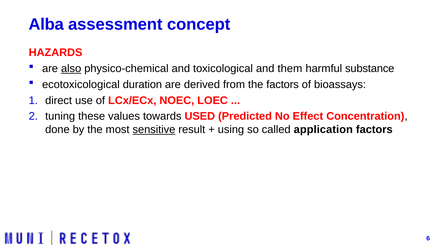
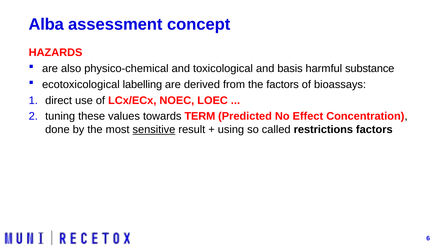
also underline: present -> none (71, 69)
them: them -> basis (290, 69)
duration: duration -> labelling (142, 85)
USED: USED -> TERM (200, 117)
application: application -> restrictions (323, 130)
